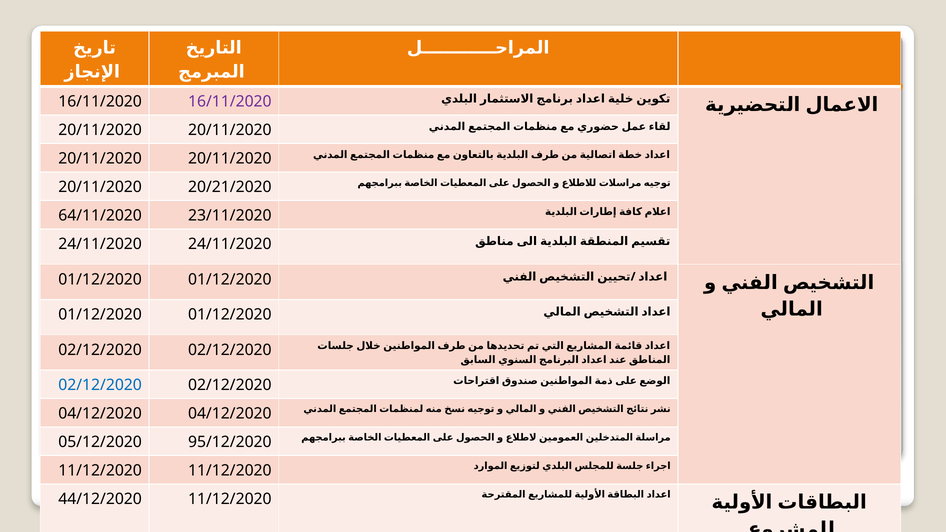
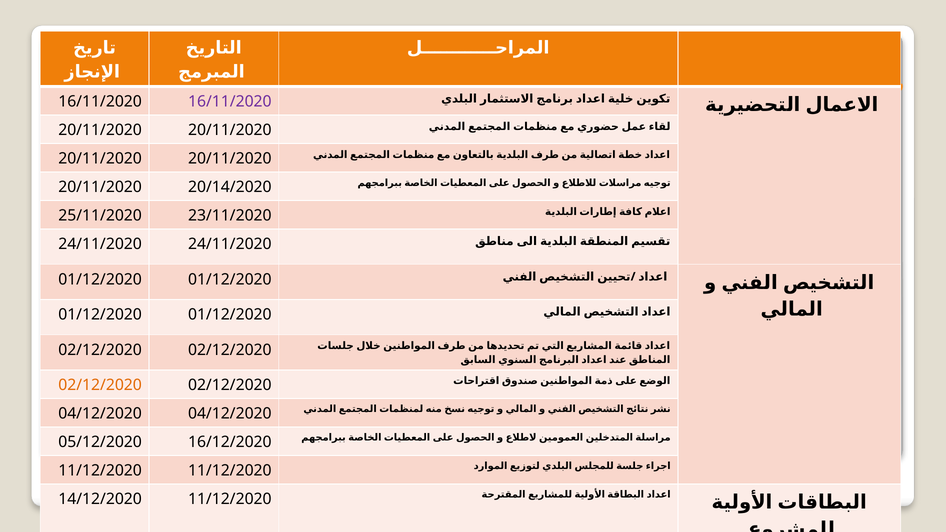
20/21/2020: 20/21/2020 -> 20/14/2020 (230, 187)
64/11/2020: 64/11/2020 -> 25/11/2020 (100, 216)
02/12/2020 colour: blue -> orange (100, 385)
95/12/2020: 95/12/2020 -> 16/12/2020 (230, 442)
44/12/2020: 44/12/2020 -> 14/12/2020 (100, 499)
